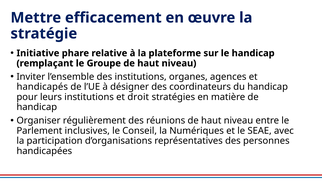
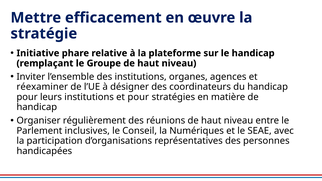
handicapés: handicapés -> réexaminer (42, 87)
et droit: droit -> pour (138, 97)
